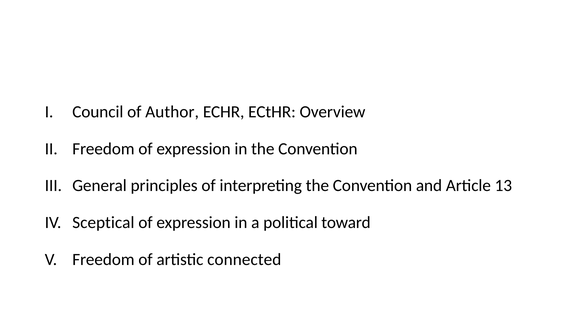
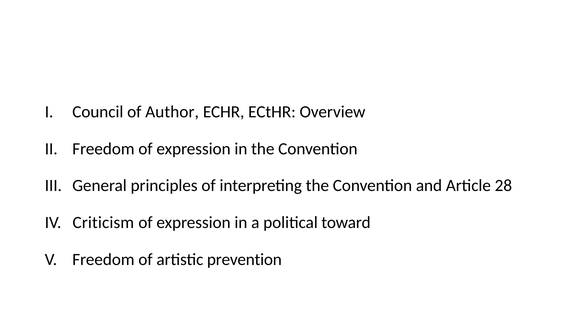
13: 13 -> 28 (503, 186)
Sceptical: Sceptical -> Criticism (103, 223)
connected: connected -> prevention (244, 260)
